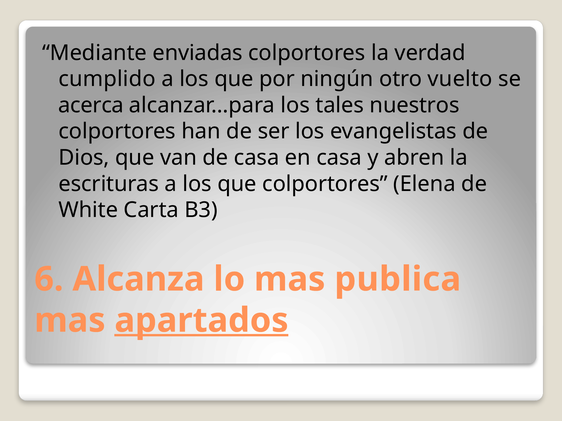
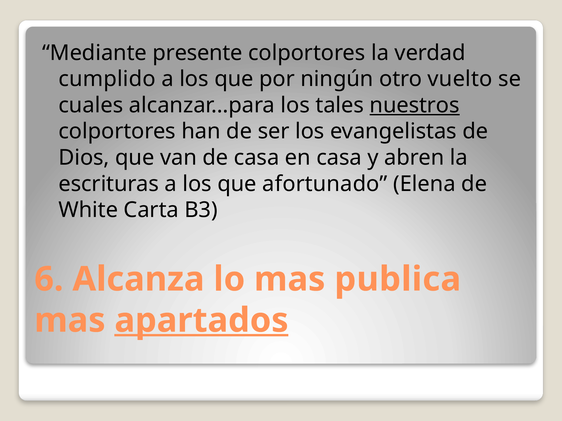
enviadas: enviadas -> presente (198, 53)
acerca: acerca -> cuales (91, 105)
nuestros underline: none -> present (415, 105)
que colportores: colportores -> afortunado (325, 184)
